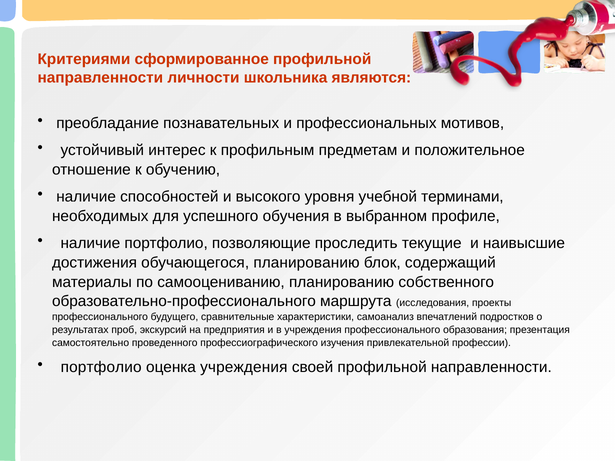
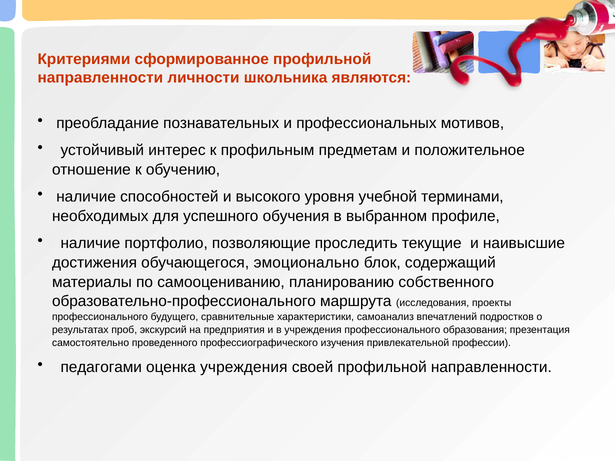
обучающегося планированию: планированию -> эмоционально (306, 263)
портфолио: портфолио -> педагогами (101, 367)
